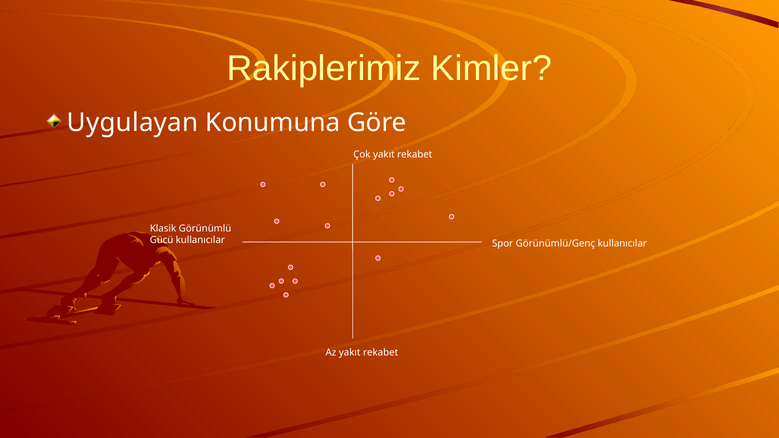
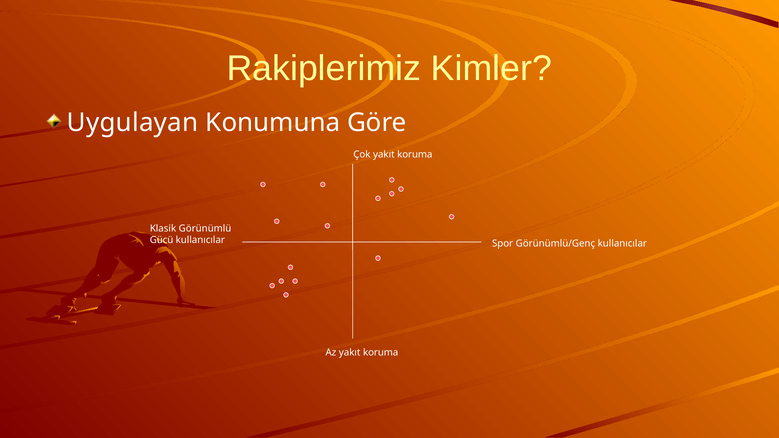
Çok yakıt rekabet: rekabet -> koruma (415, 155)
Az yakıt rekabet: rekabet -> koruma (381, 353)
